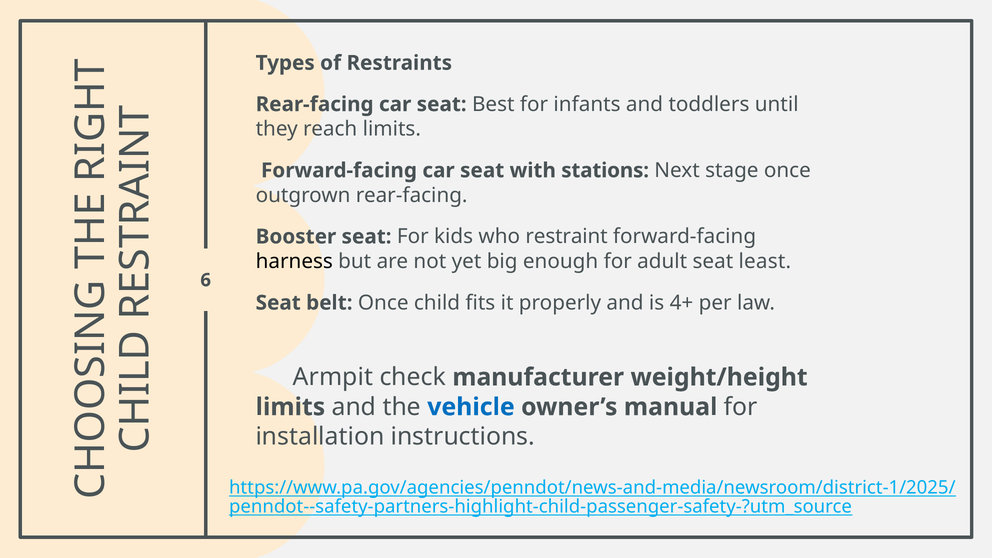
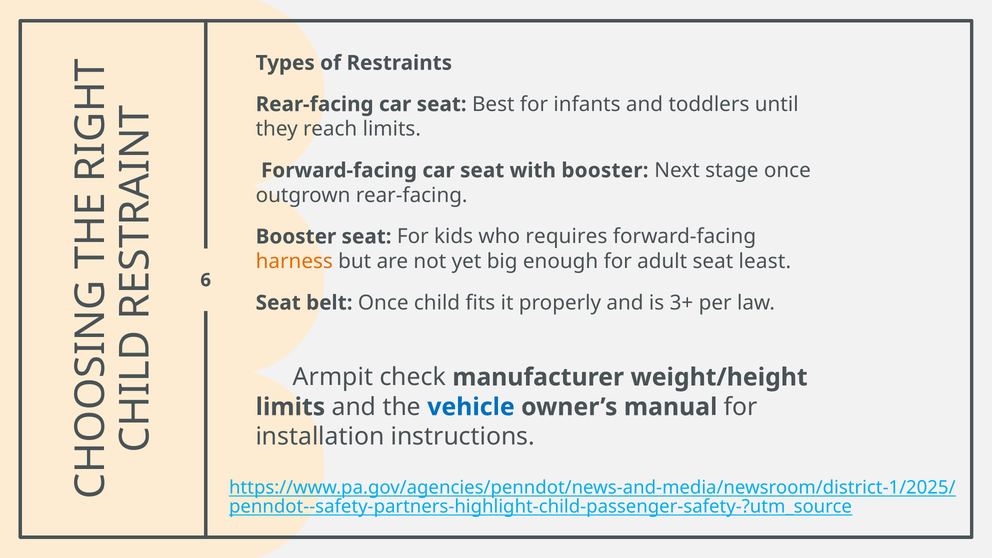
with stations: stations -> booster (605, 170)
restraint: restraint -> requires (566, 237)
harness colour: black -> orange (294, 261)
4+: 4+ -> 3+ (681, 303)
